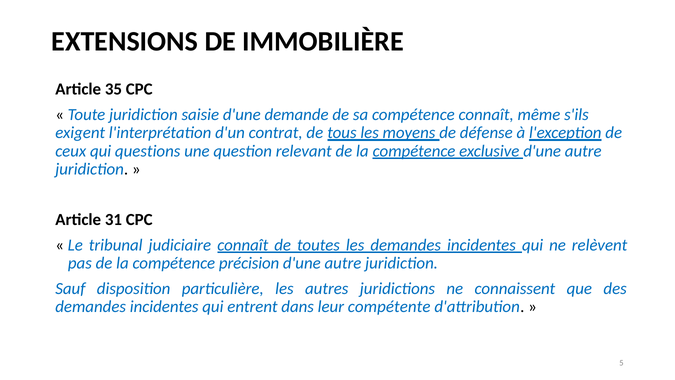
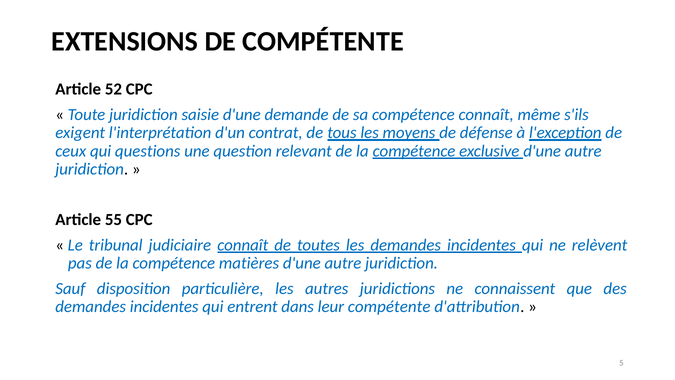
DE IMMOBILIÈRE: IMMOBILIÈRE -> COMPÉTENTE (323, 42)
35: 35 -> 52 (113, 89)
31: 31 -> 55 (113, 220)
précision: précision -> matières (249, 263)
